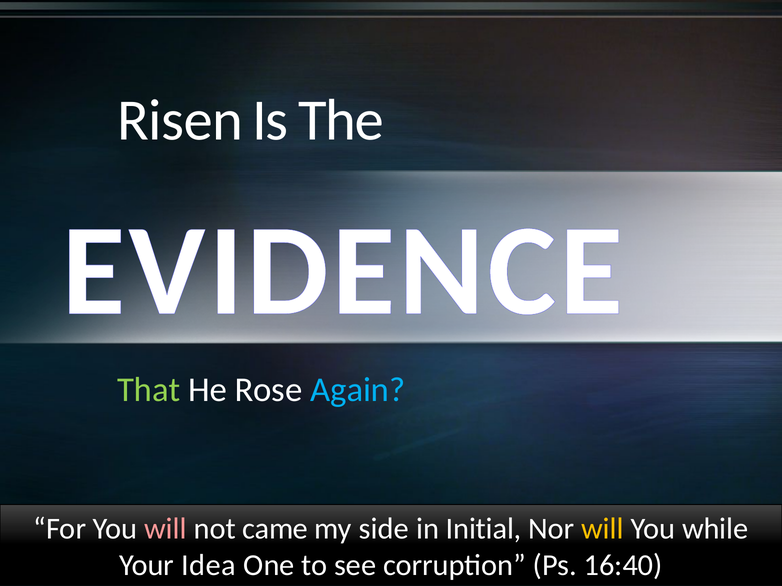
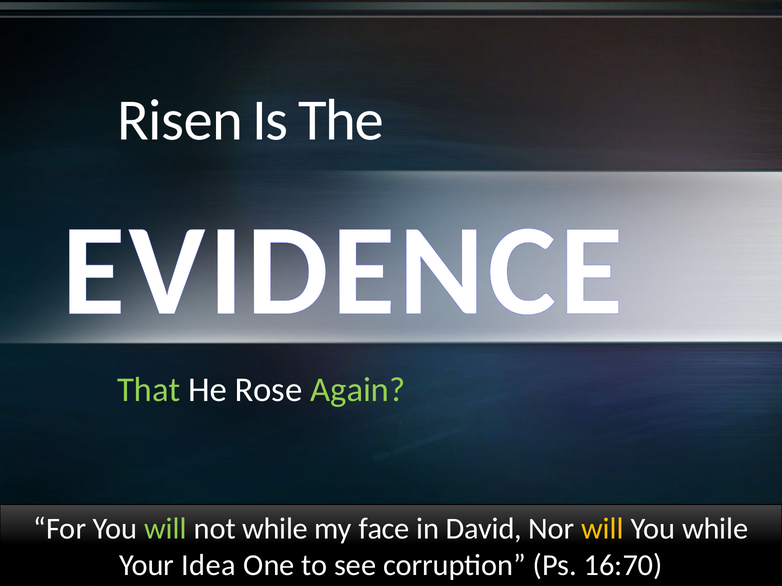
Again colour: light blue -> light green (358, 390)
will colour: pink -> light green (166, 529)
not came: came -> while (275, 529)
side: side -> face (384, 529)
Initial: Initial -> David (484, 529)
16:40: 16:40 -> 16:70 (623, 566)
